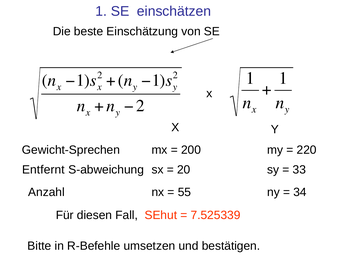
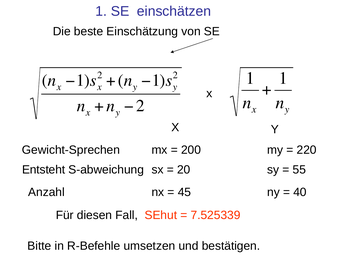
Entfernt: Entfernt -> Entsteht (44, 169)
33: 33 -> 55 (299, 169)
55: 55 -> 45 (184, 192)
34: 34 -> 40 (300, 192)
